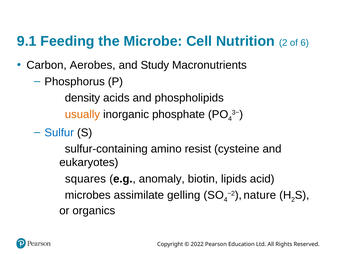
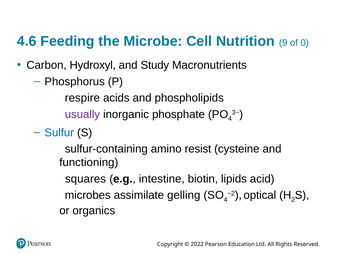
9.1: 9.1 -> 4.6 (27, 41)
Nutrition 2: 2 -> 9 (283, 43)
6: 6 -> 0 (305, 43)
Aerobes: Aerobes -> Hydroxyl (93, 65)
density: density -> respire (82, 98)
usually colour: orange -> purple (82, 114)
eukaryotes: eukaryotes -> functioning (89, 163)
anomaly: anomaly -> intestine (162, 179)
nature: nature -> optical (260, 195)
